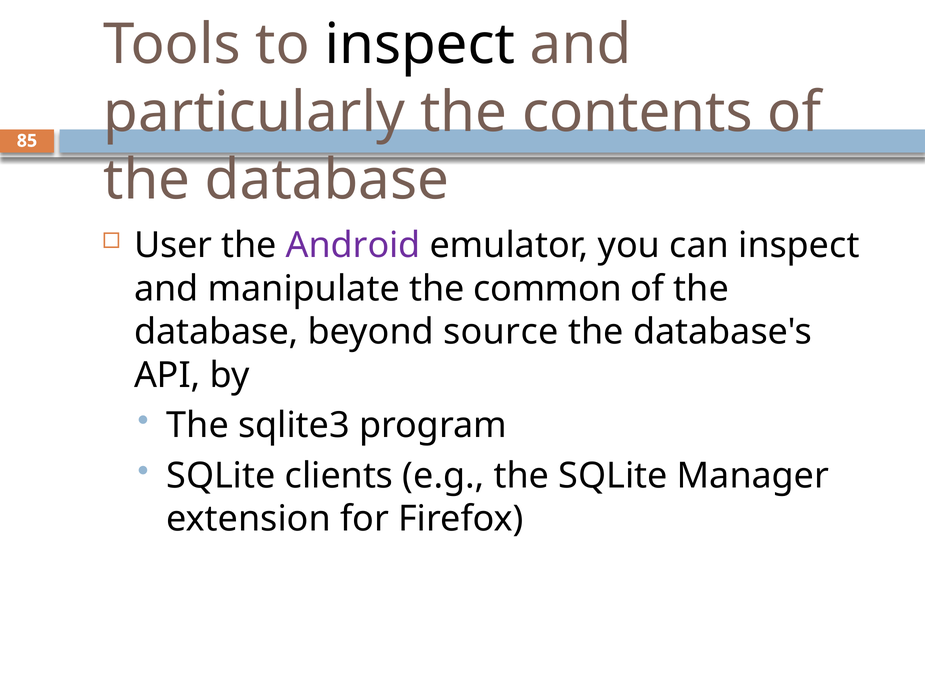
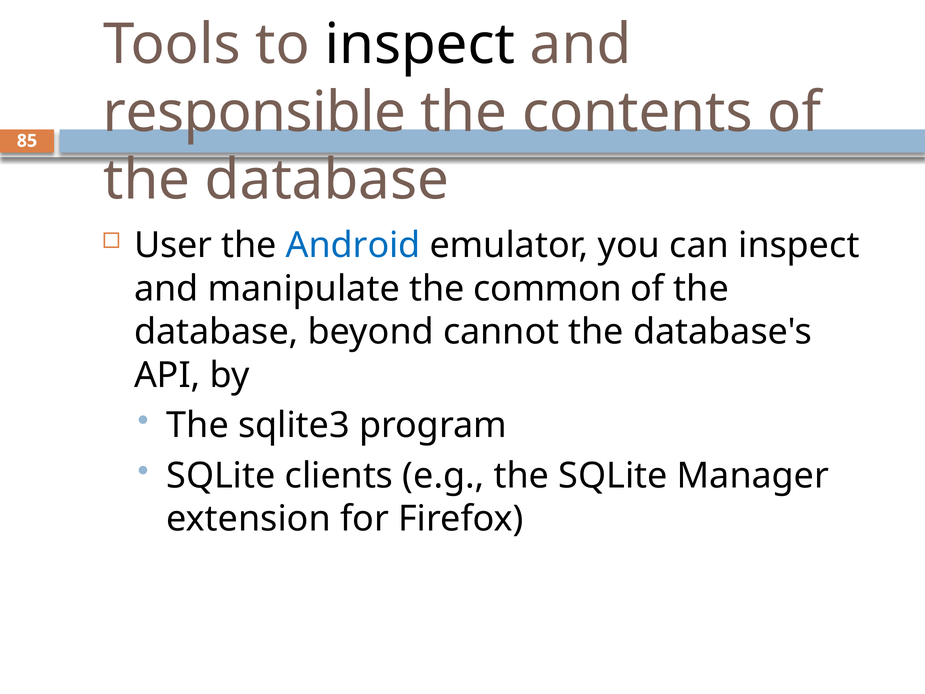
particularly: particularly -> responsible (255, 112)
Android colour: purple -> blue (353, 246)
source: source -> cannot (501, 332)
